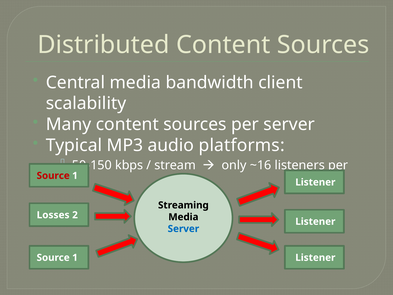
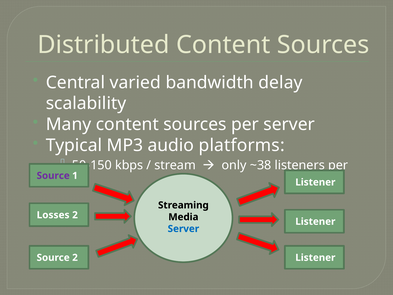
Central media: media -> varied (135, 82)
client: client -> delay (280, 82)
~16: ~16 -> ~38 (261, 165)
Source colour: red -> purple (53, 176)
1: 1 -> 2 (75, 257)
